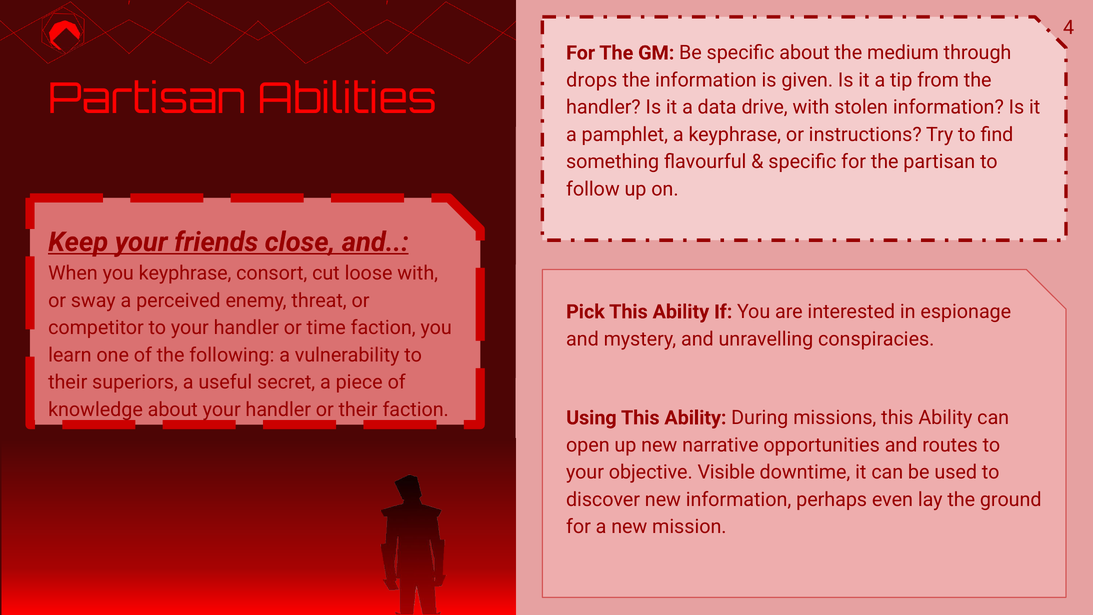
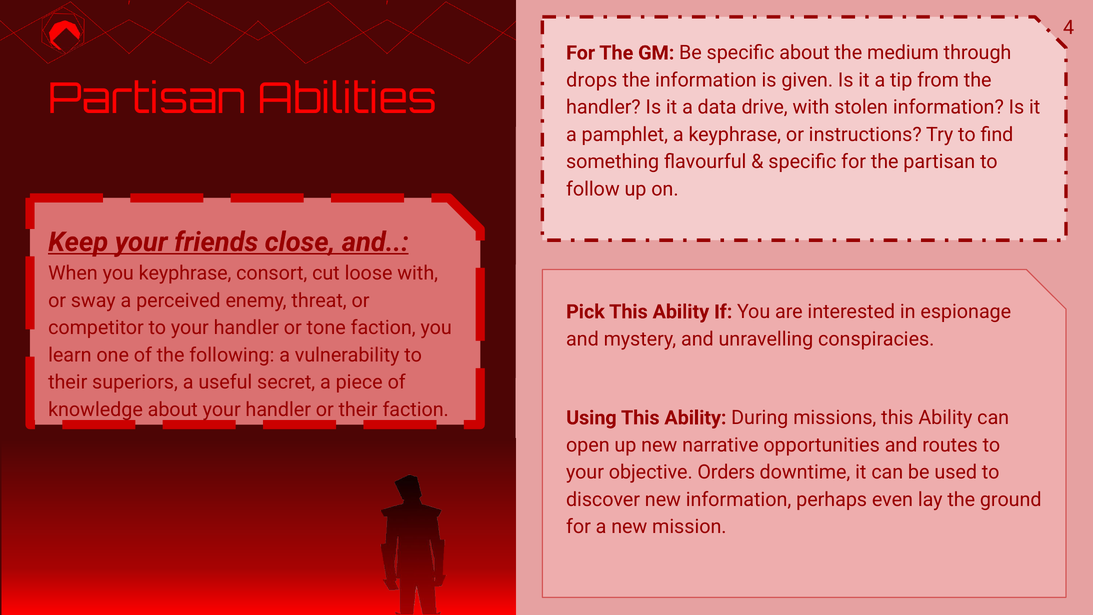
time: time -> tone (326, 328)
Visible: Visible -> Orders (726, 472)
